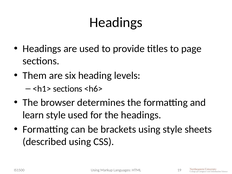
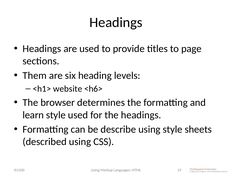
<h1> sections: sections -> website (68, 89)
brackets: brackets -> describe (118, 129)
